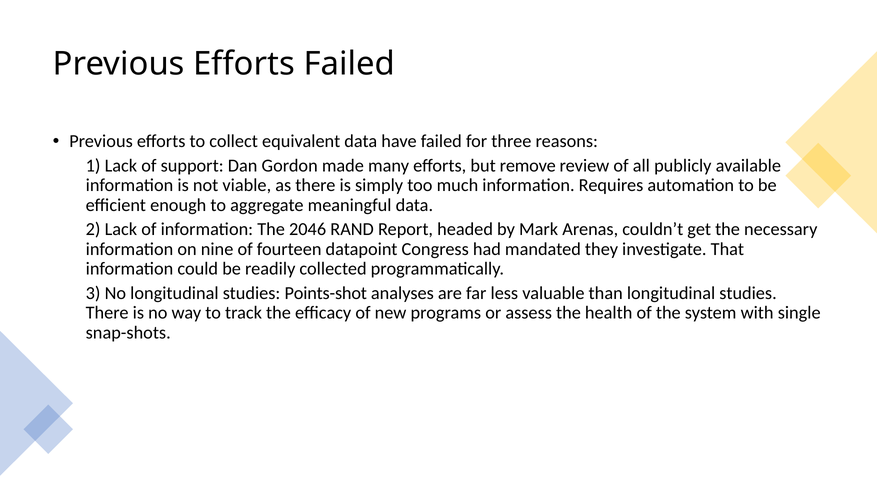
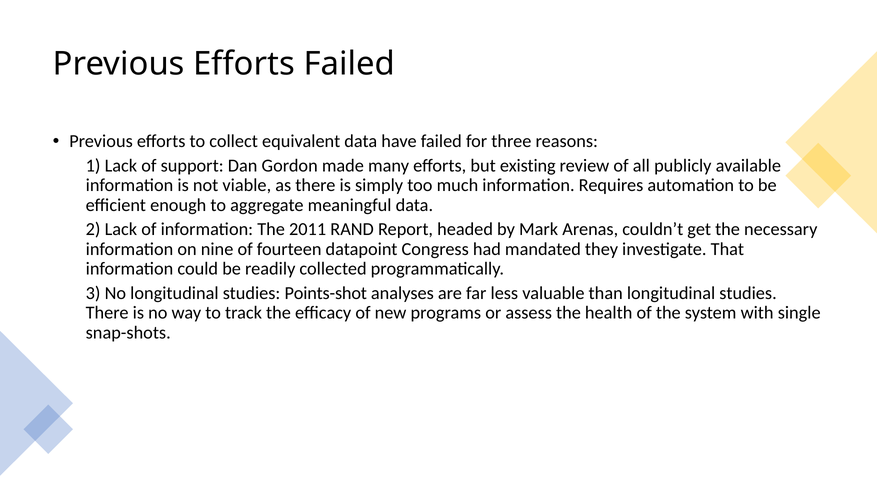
remove: remove -> existing (528, 166)
2046: 2046 -> 2011 (308, 229)
